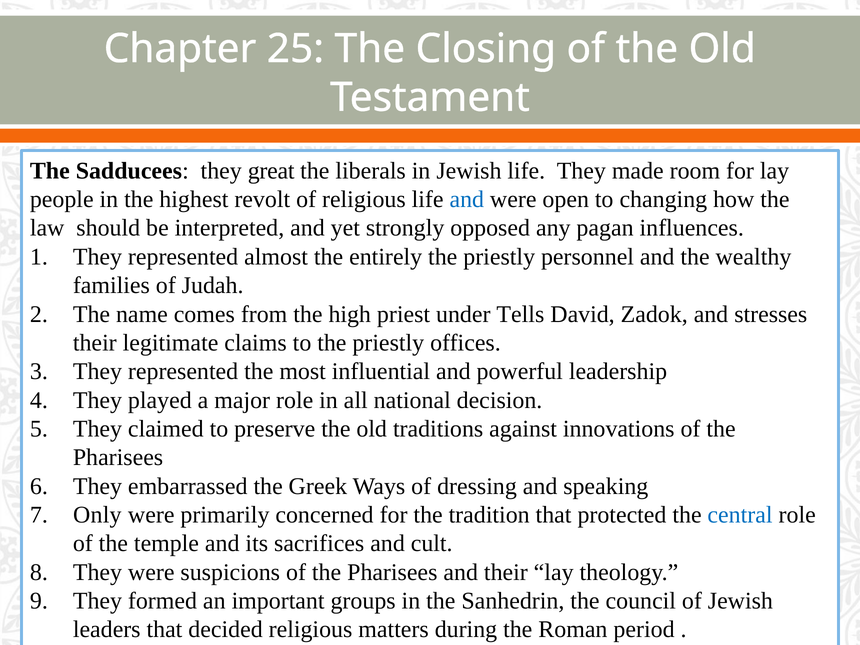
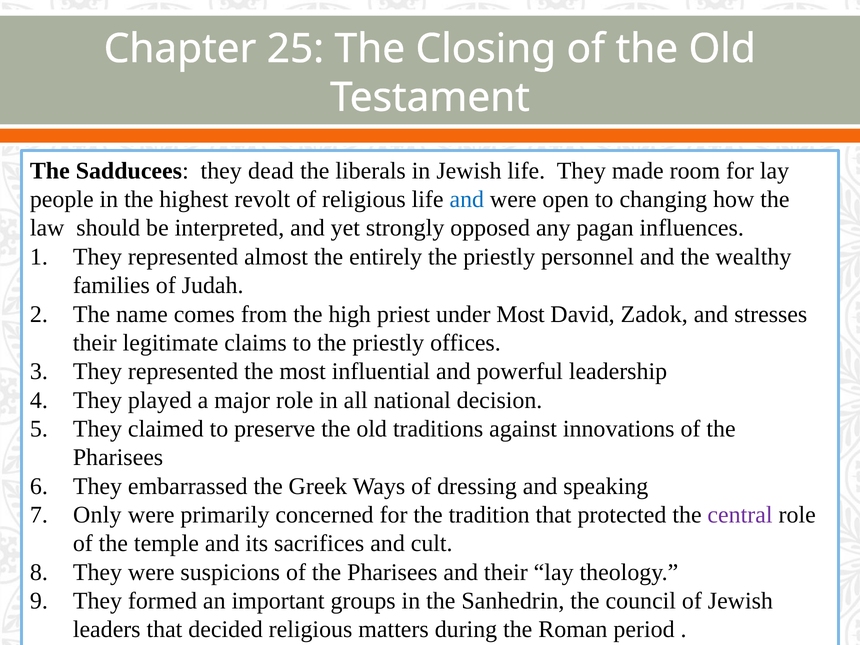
great: great -> dead (271, 171)
under Tells: Tells -> Most (521, 314)
central colour: blue -> purple (740, 515)
